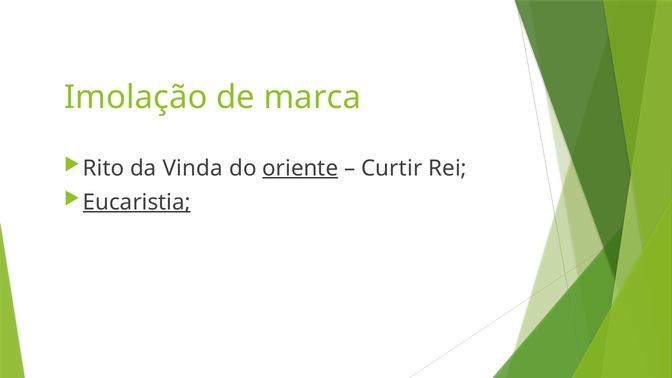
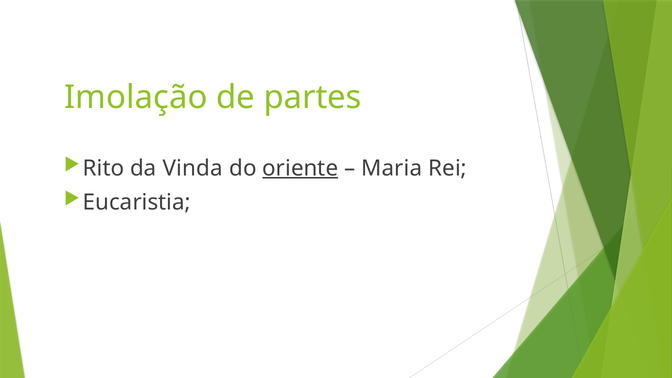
marca: marca -> partes (313, 97)
Curtir: Curtir -> Maria (392, 168)
Eucaristia underline: present -> none (137, 202)
